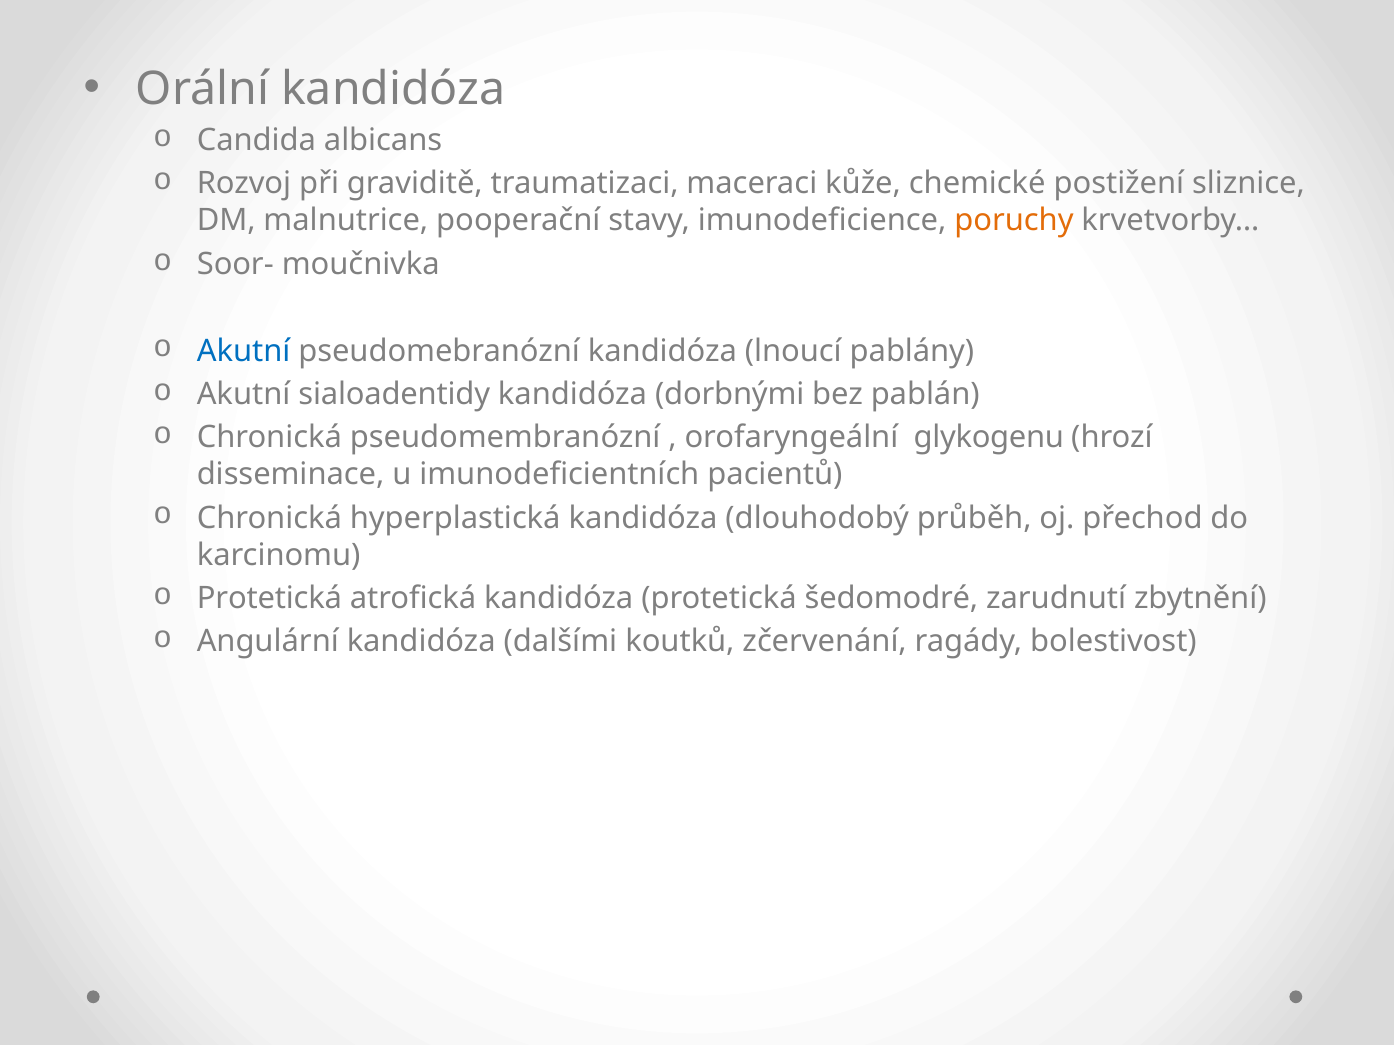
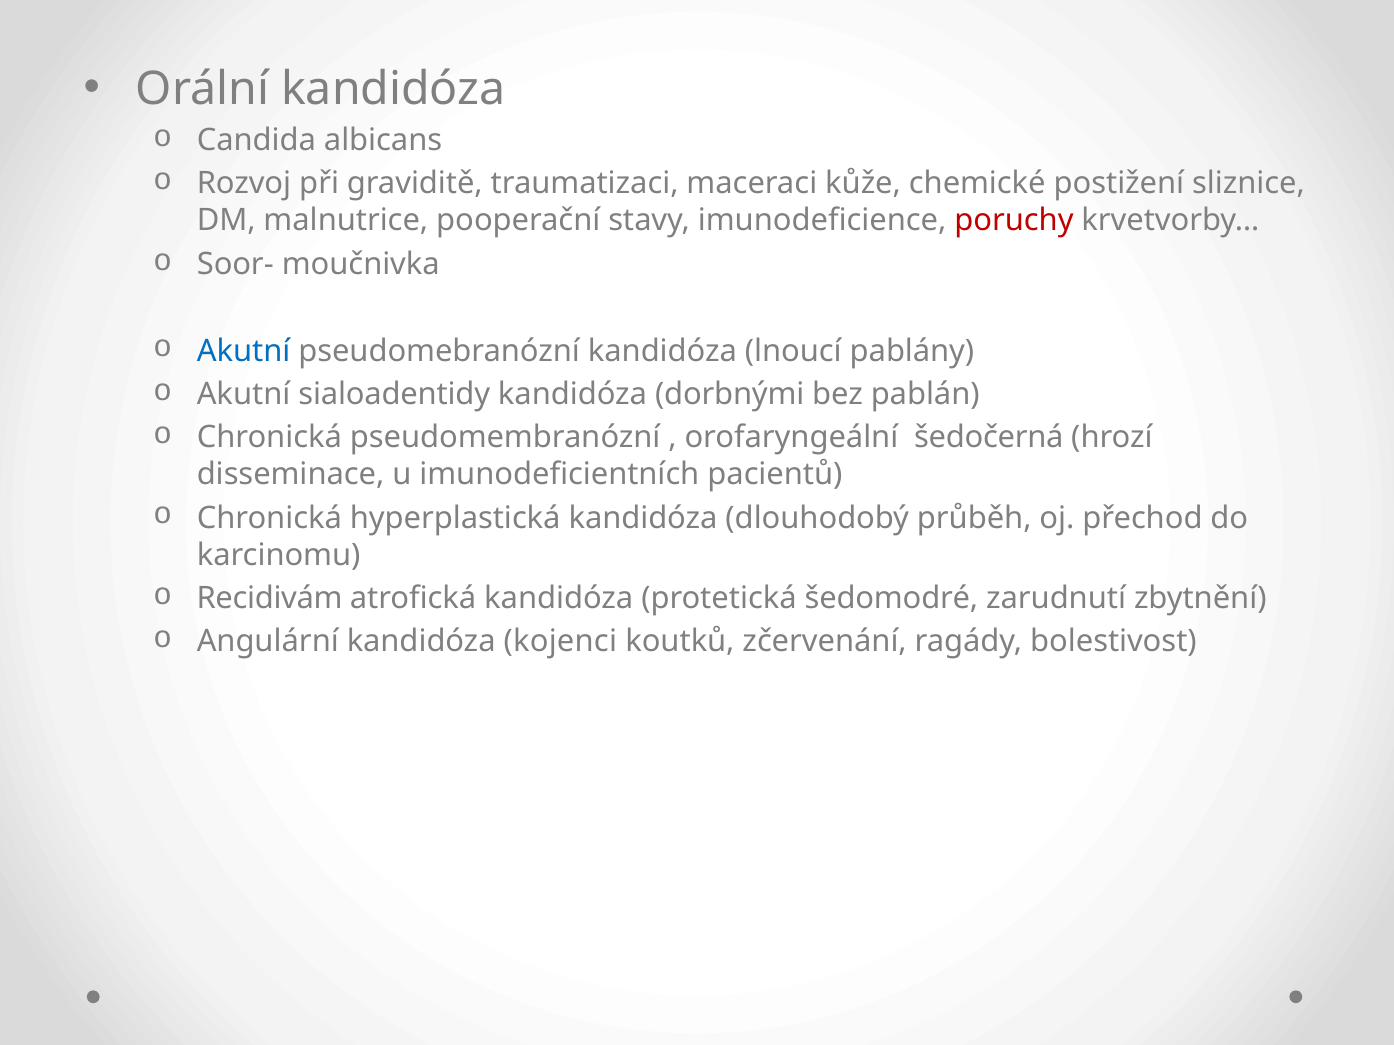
poruchy colour: orange -> red (1014, 221)
glykogenu: glykogenu -> šedočerná (989, 438)
Protetická: Protetická -> Recidivám (270, 599)
dalšími: dalšími -> kojenci (560, 642)
